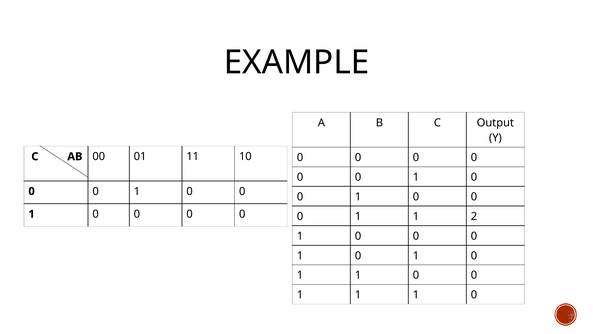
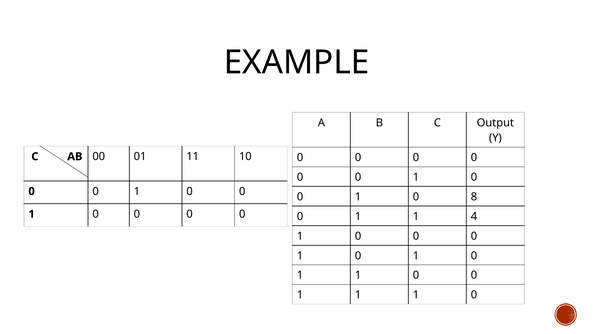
0: 0 -> 8 (474, 197)
2: 2 -> 4 (474, 216)
